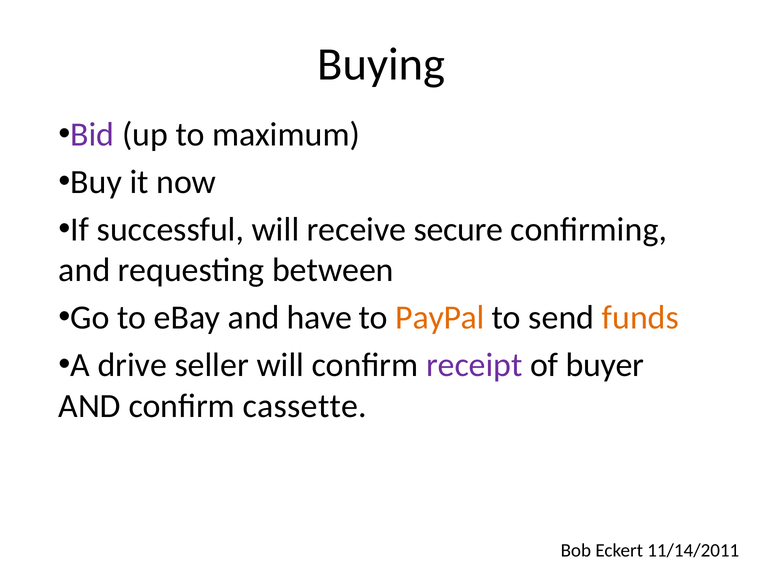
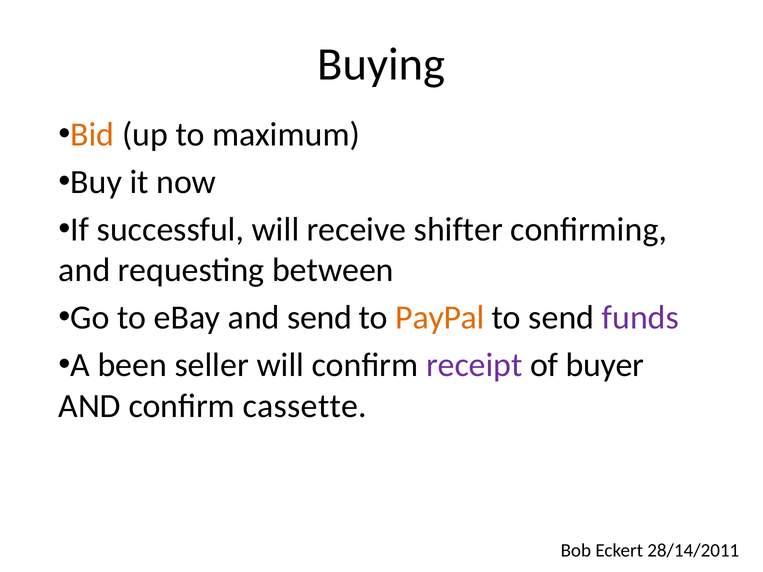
Bid colour: purple -> orange (92, 135)
secure: secure -> shifter (458, 230)
and have: have -> send (319, 318)
funds colour: orange -> purple (640, 318)
drive: drive -> been (132, 365)
11/14/2011: 11/14/2011 -> 28/14/2011 (693, 551)
